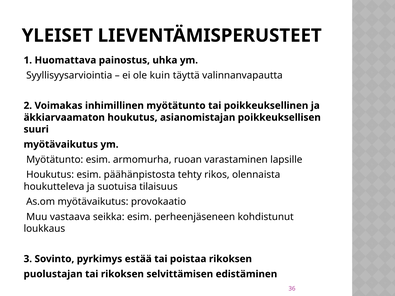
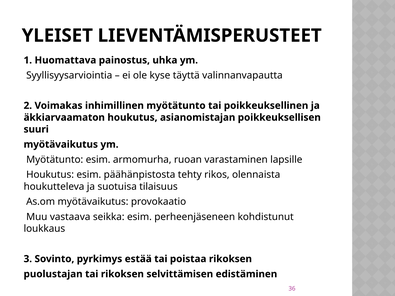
kuin: kuin -> kyse (160, 75)
